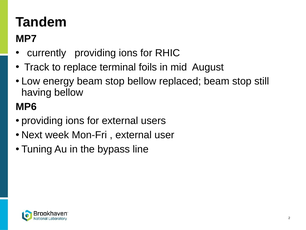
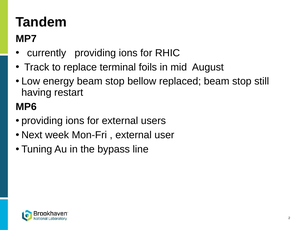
having bellow: bellow -> restart (69, 92)
